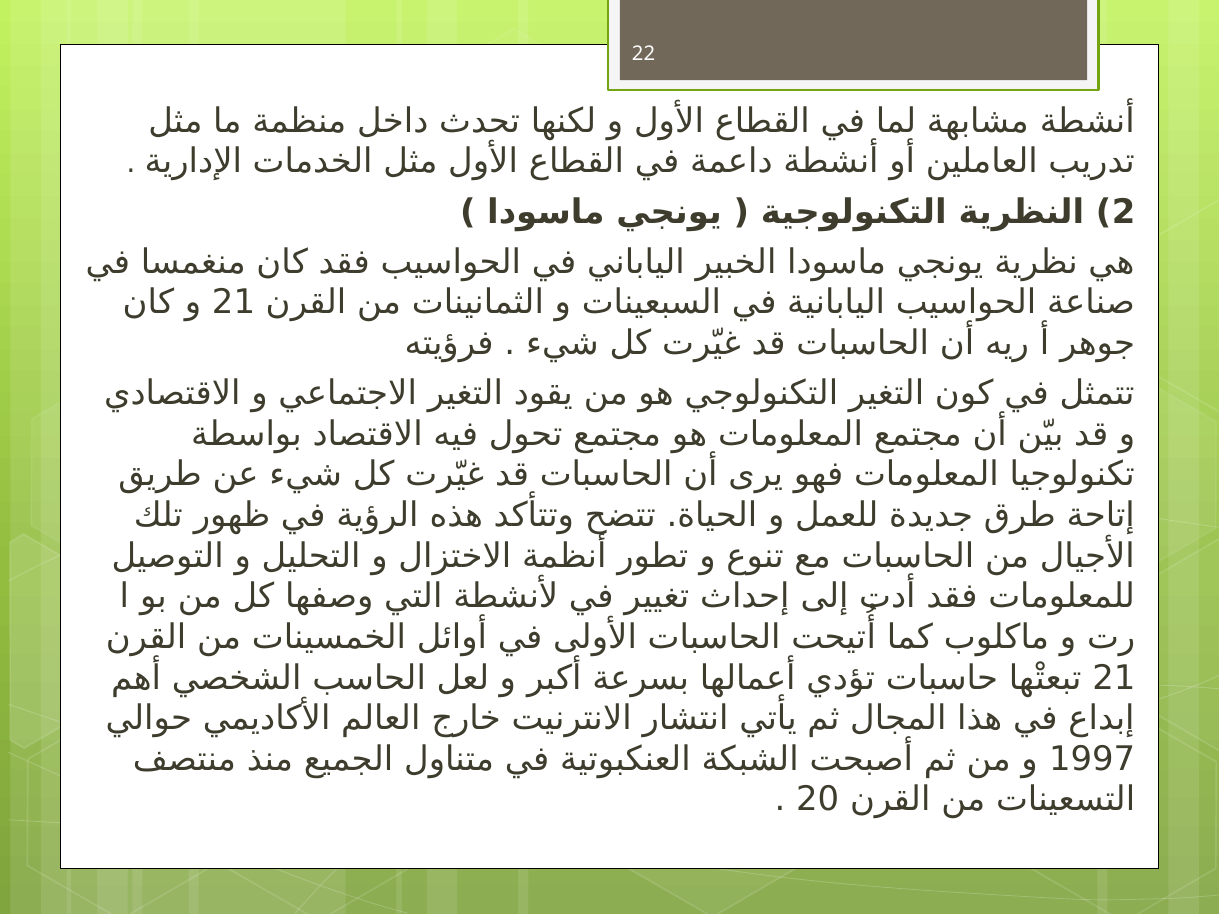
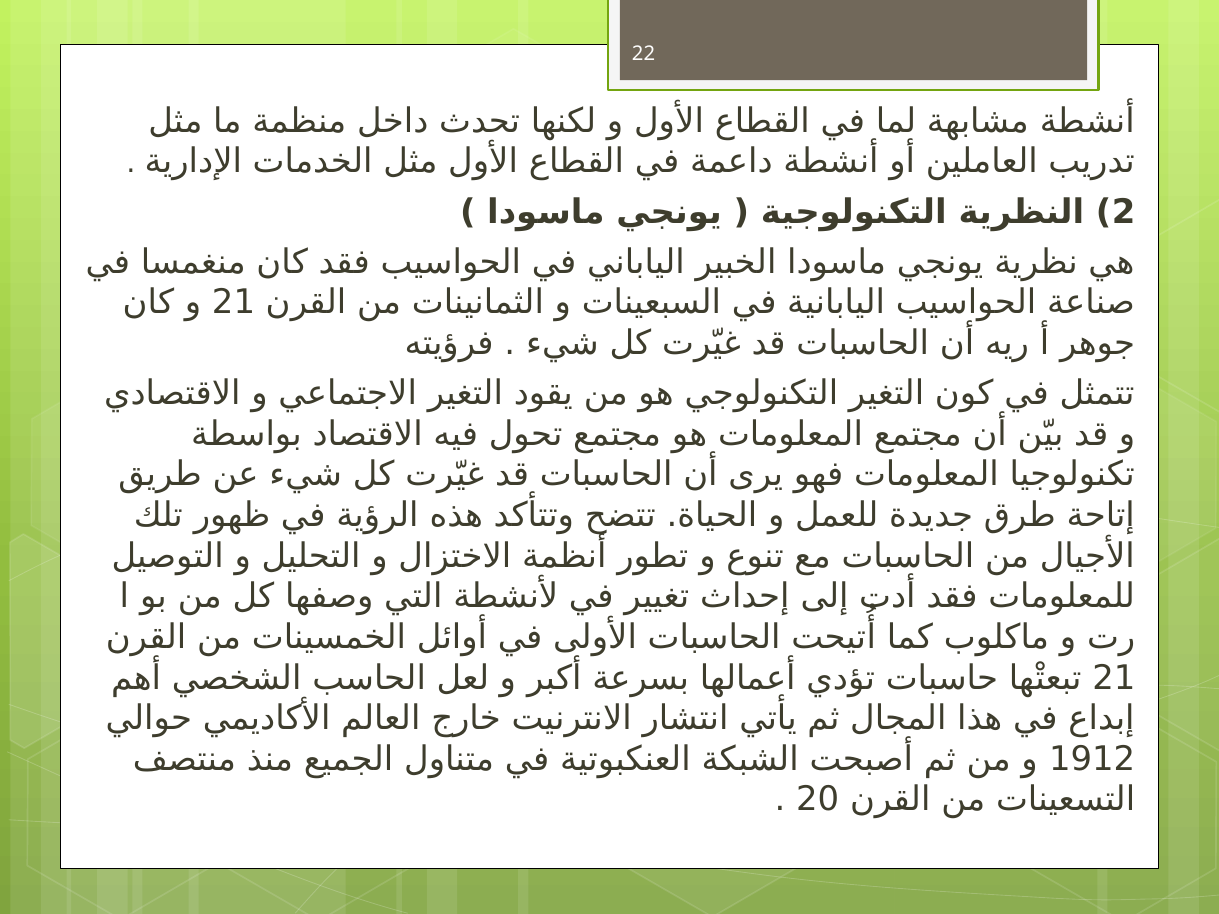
1997: 1997 -> 1912 (1092, 759)
